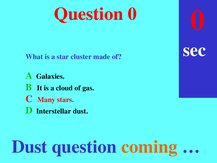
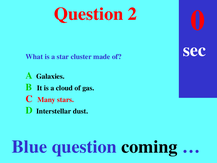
Question 0: 0 -> 2 (132, 14)
Dust: Dust -> Blue (29, 147)
coming colour: orange -> black (149, 147)
